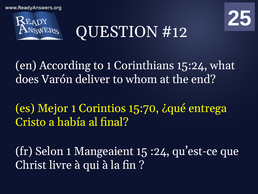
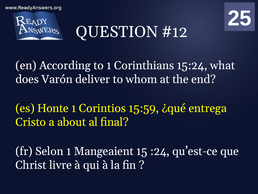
Mejor: Mejor -> Honte (53, 108)
15:70: 15:70 -> 15:59 (144, 108)
había: había -> about (72, 122)
